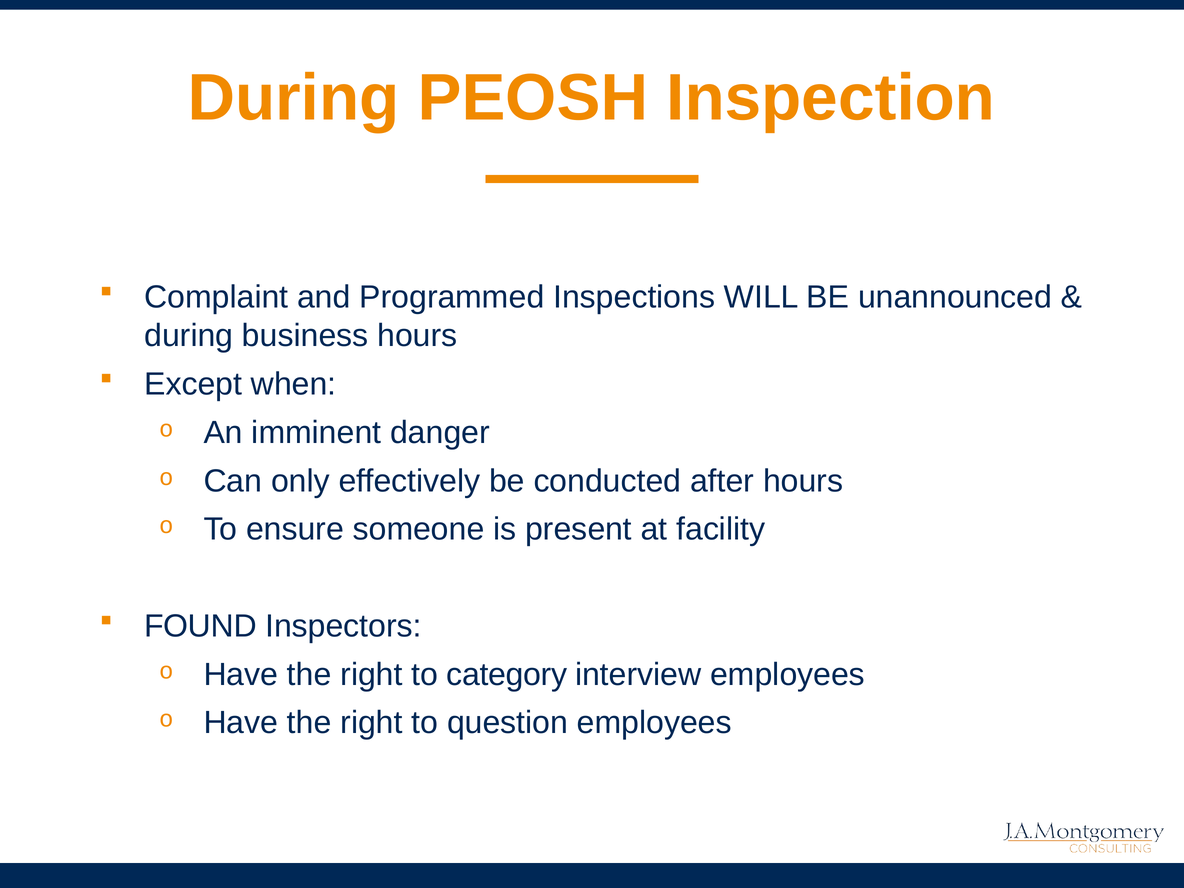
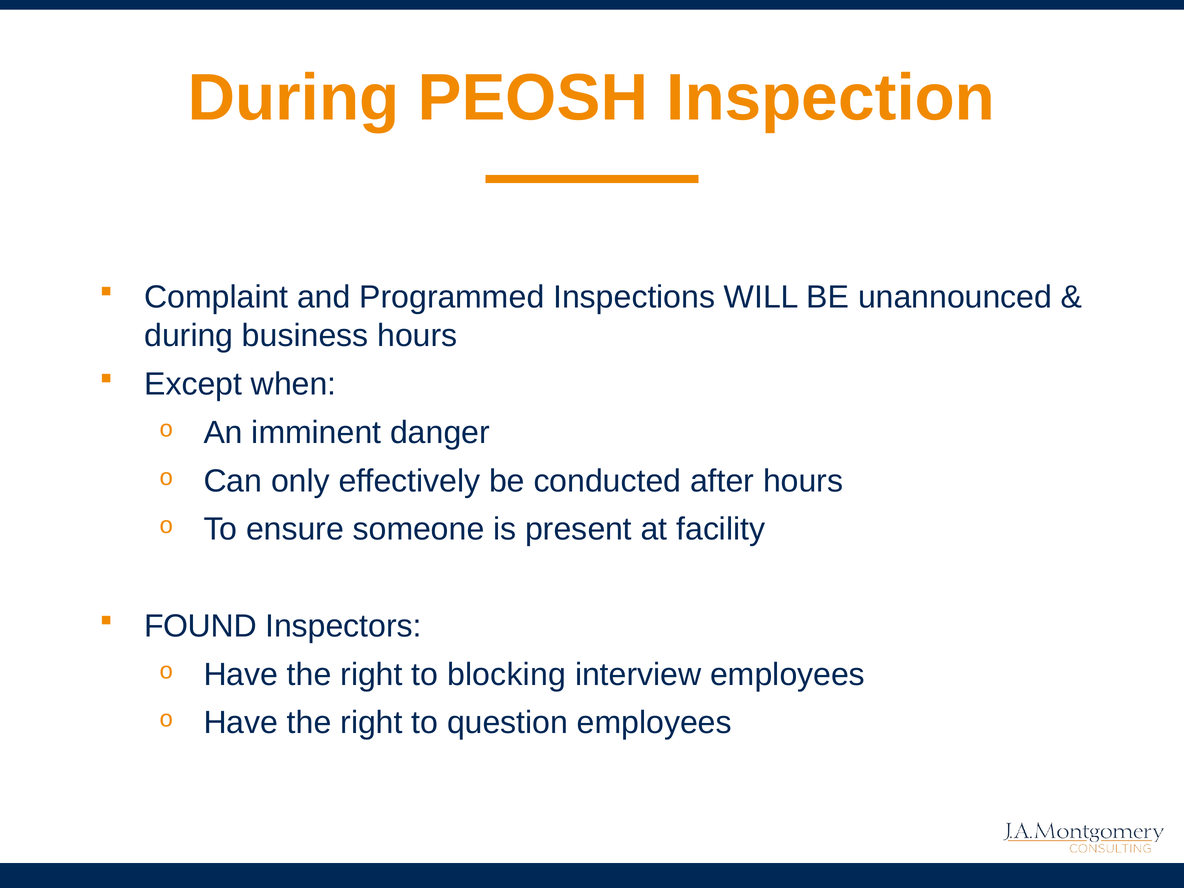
category: category -> blocking (507, 674)
